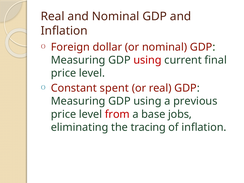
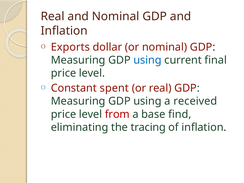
Foreign: Foreign -> Exports (70, 47)
using colour: red -> blue (148, 60)
previous: previous -> received (195, 101)
jobs: jobs -> find (180, 114)
